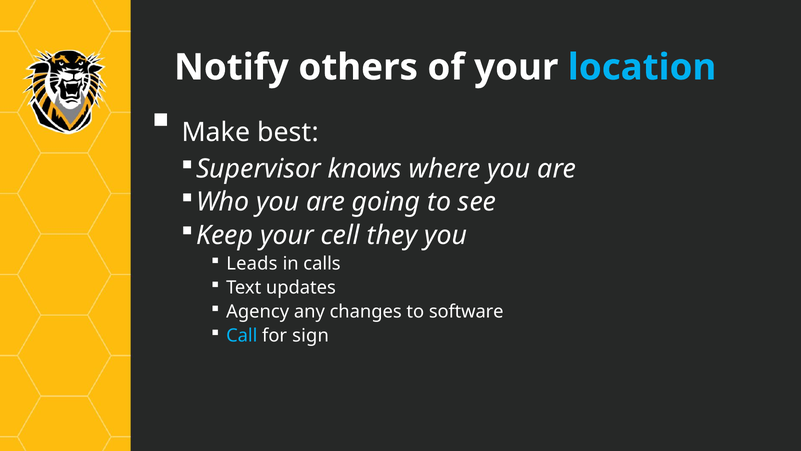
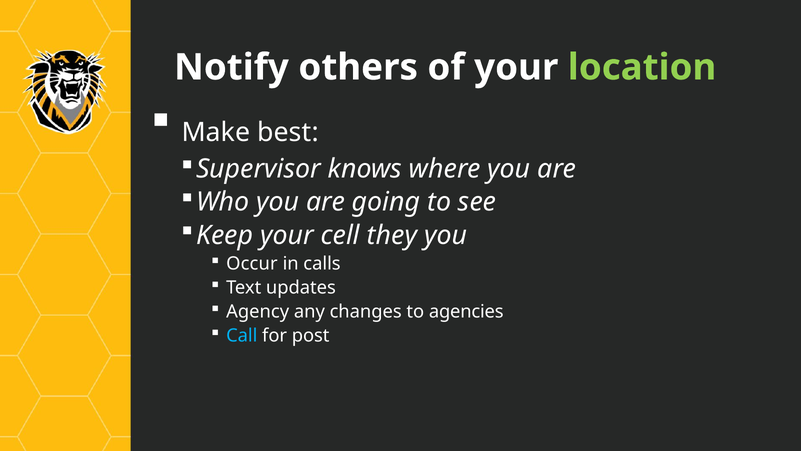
location colour: light blue -> light green (642, 67)
Leads: Leads -> Occur (252, 263)
software: software -> agencies (466, 311)
sign: sign -> post (311, 335)
